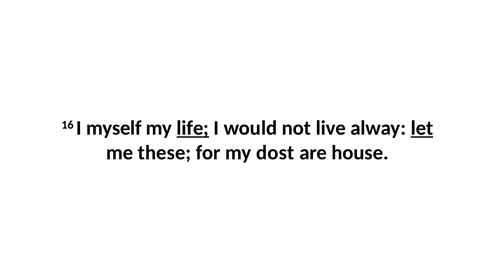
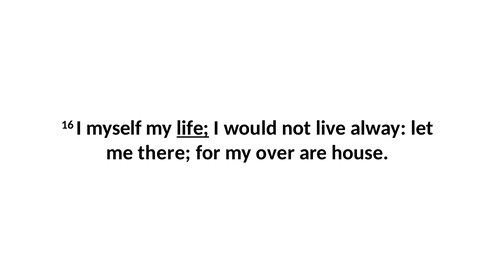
let underline: present -> none (422, 128)
these: these -> there (164, 153)
dost: dost -> over (275, 153)
